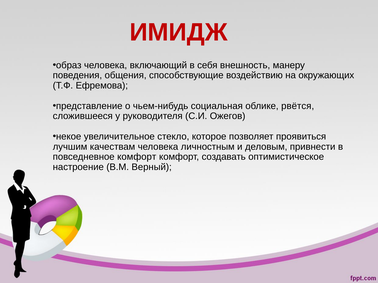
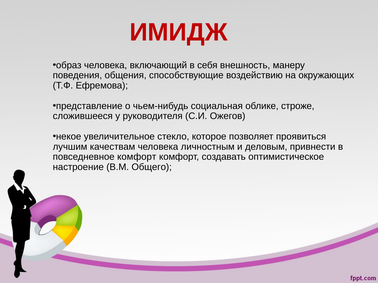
рвётся: рвётся -> строже (298, 106)
Верный: Верный -> Общего (152, 167)
